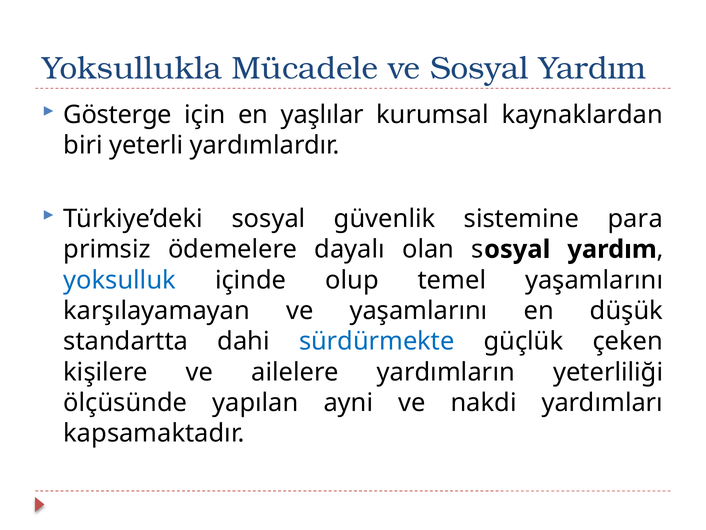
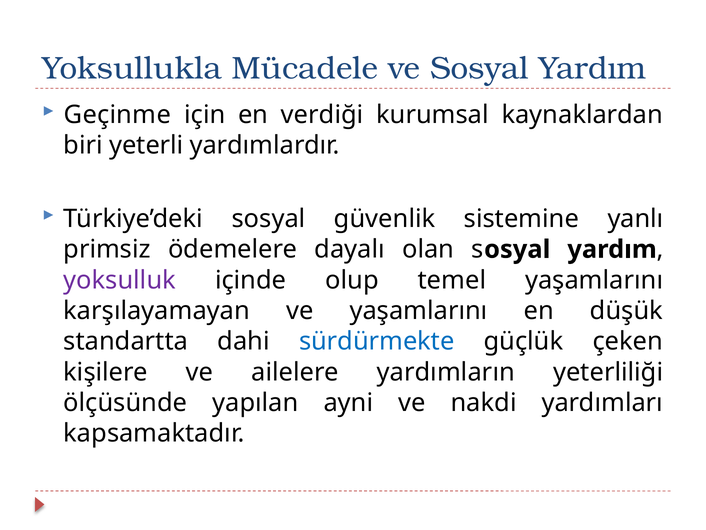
Gösterge: Gösterge -> Geçinme (117, 115)
yaşlılar: yaşlılar -> verdiği (322, 115)
para: para -> yanlı (635, 219)
yoksulluk colour: blue -> purple (120, 280)
